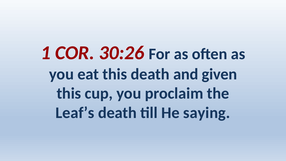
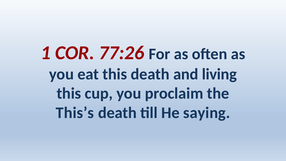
30:26: 30:26 -> 77:26 (122, 53)
given: given -> living (219, 74)
Leaf’s: Leaf’s -> This’s (75, 113)
